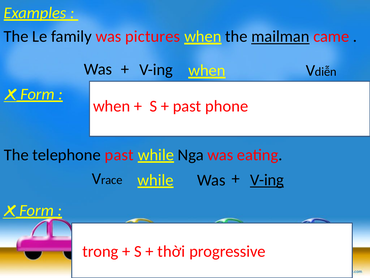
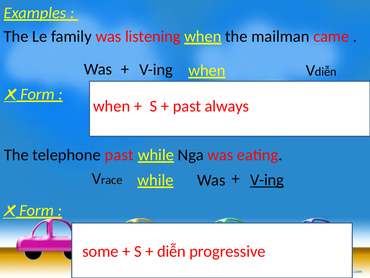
pictures: pictures -> listening (153, 36)
mailman underline: present -> none (280, 36)
phone: phone -> always (227, 106)
trong: trong -> some (100, 251)
thời: thời -> diễn (171, 251)
